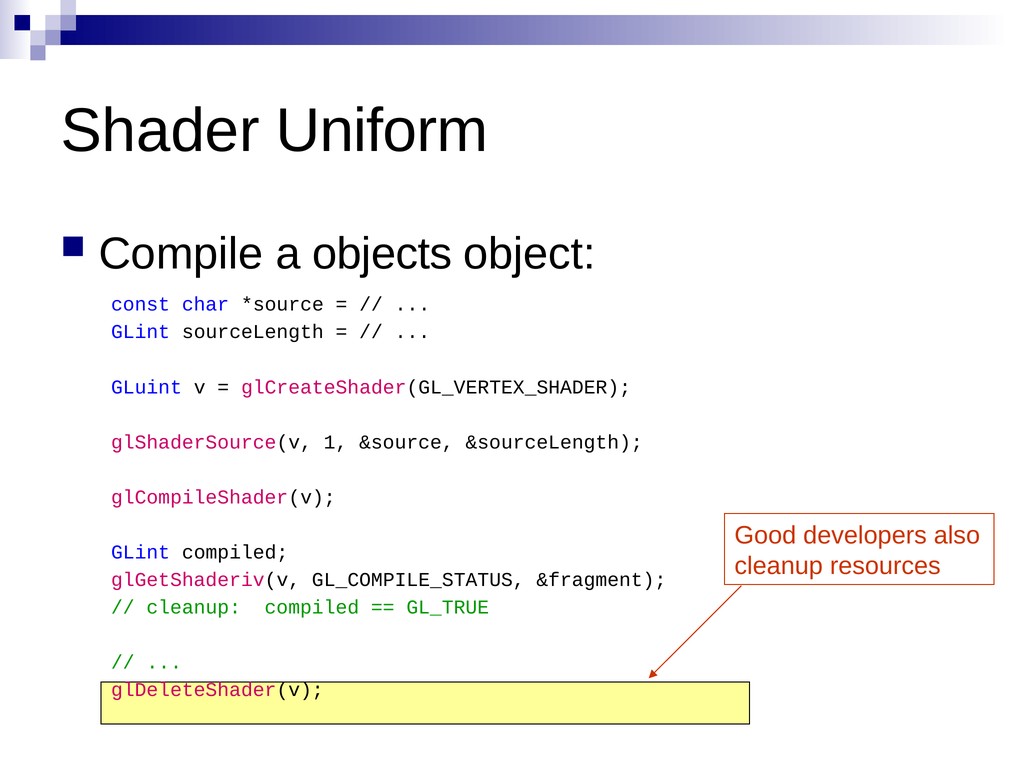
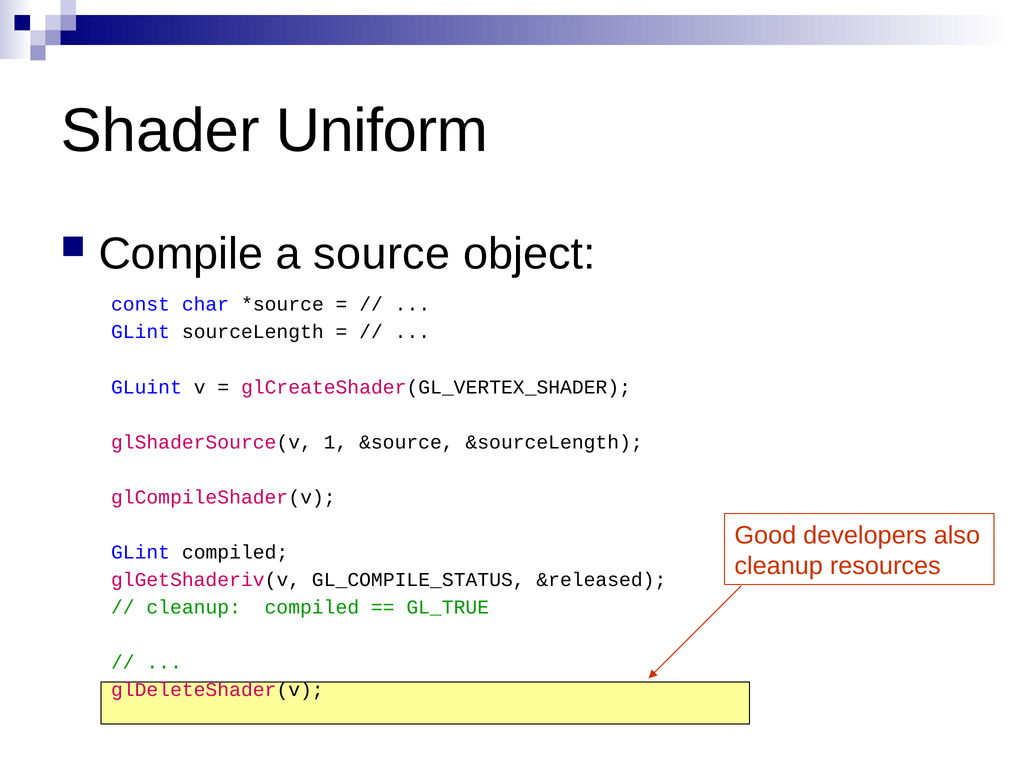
objects: objects -> source (382, 254)
&fragment: &fragment -> &released (601, 580)
